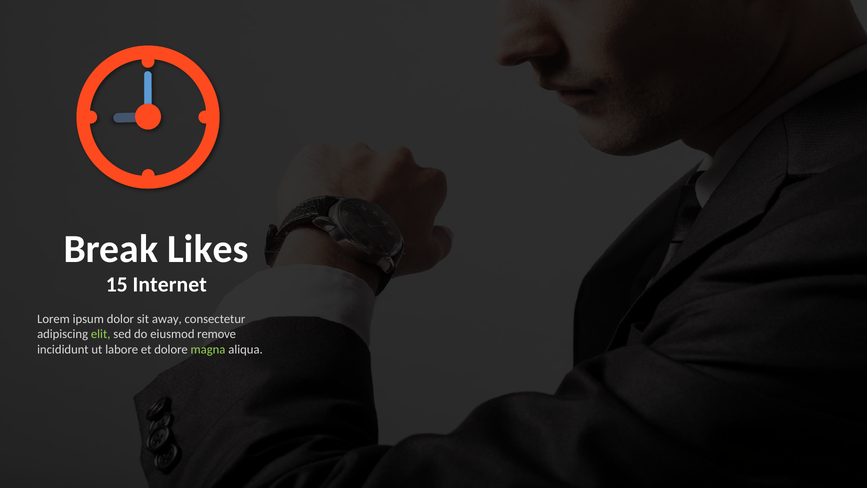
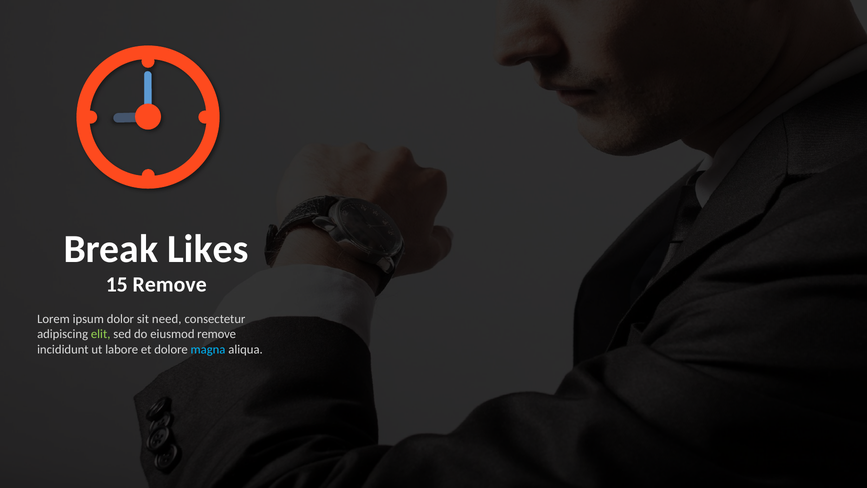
15 Internet: Internet -> Remove (170, 285)
away: away -> need (167, 319)
magna colour: light green -> light blue (208, 349)
